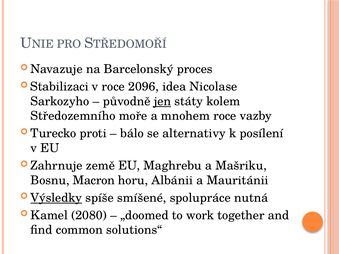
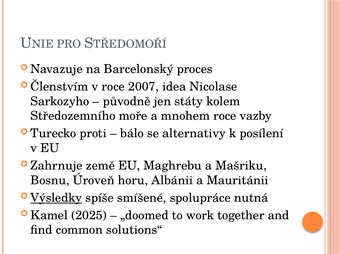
Stabilizaci: Stabilizaci -> Členstvím (59, 87)
2096: 2096 -> 2007 (144, 87)
jen underline: present -> none (162, 101)
Macron: Macron -> Úroveň (94, 180)
2080: 2080 -> 2025 (89, 215)
